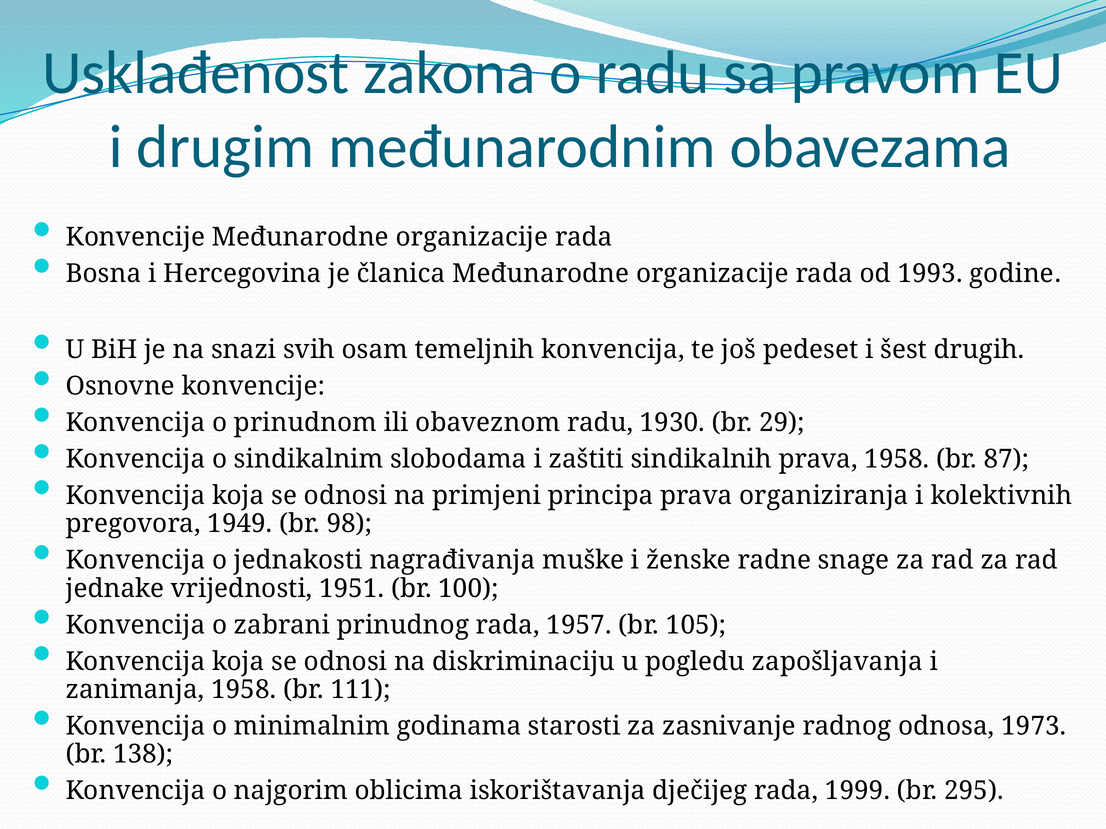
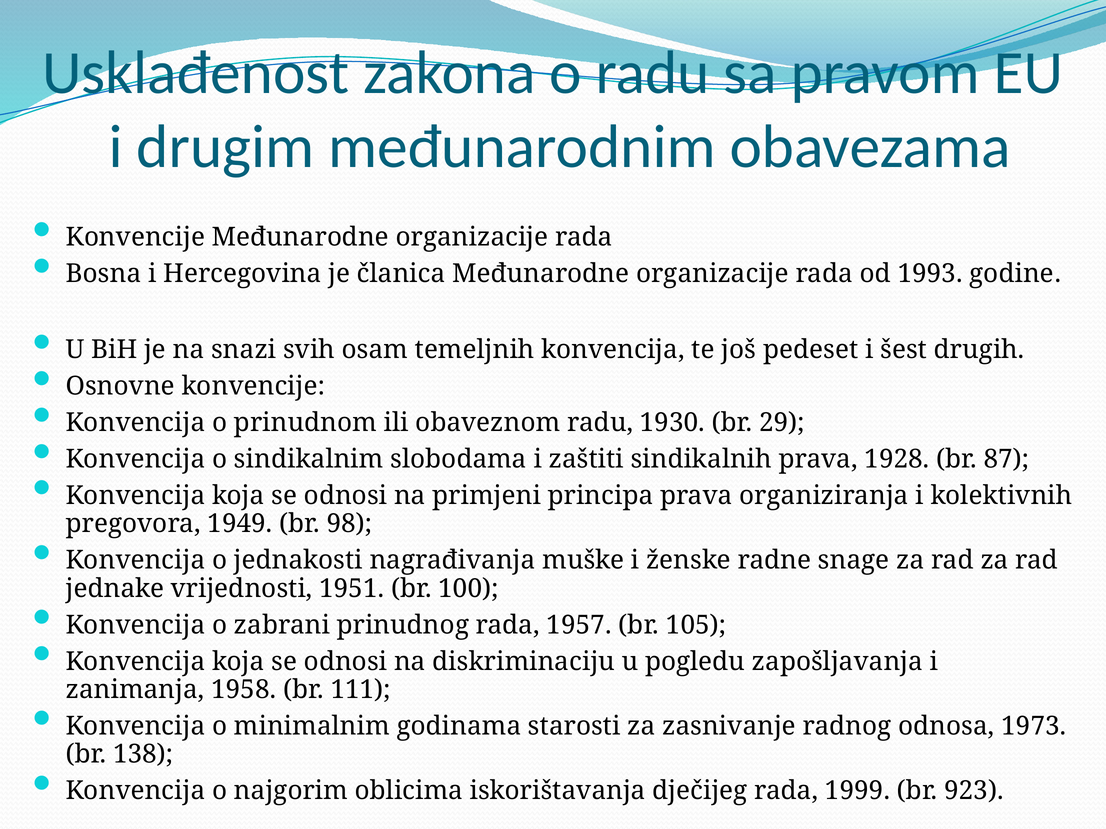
prava 1958: 1958 -> 1928 (897, 459)
295: 295 -> 923 (974, 791)
